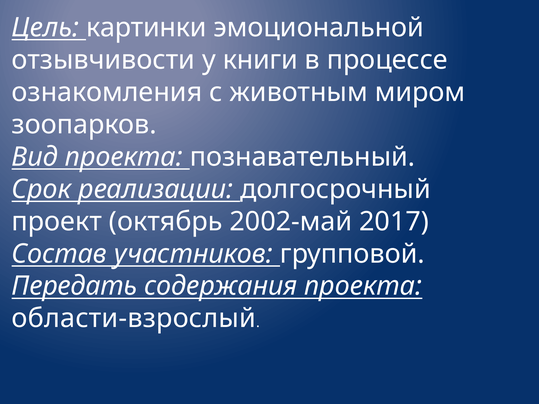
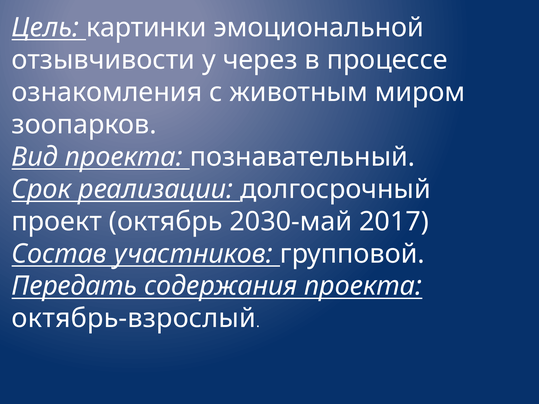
книги: книги -> через (260, 60)
2002-май: 2002-май -> 2030-май (291, 222)
области-взрослый: области-взрослый -> октябрь-взрослый (134, 319)
